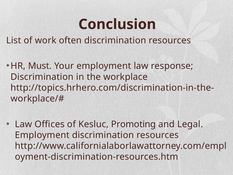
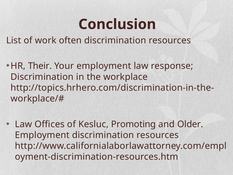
Must: Must -> Their (40, 66)
Legal: Legal -> Older (190, 124)
